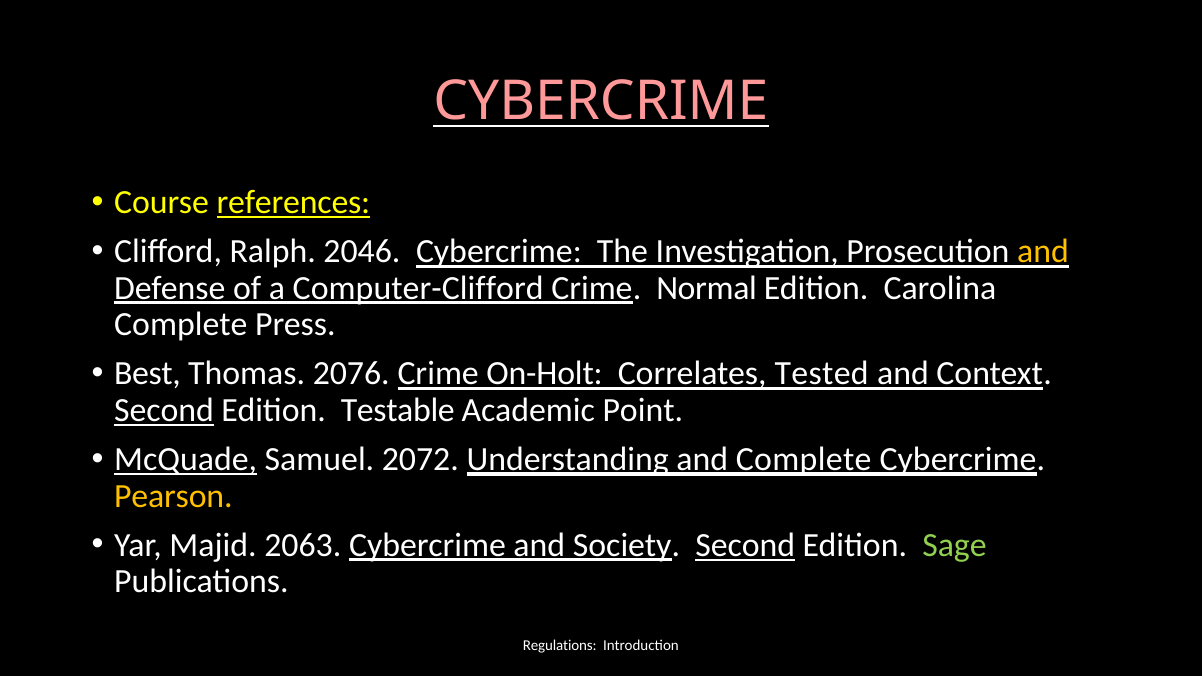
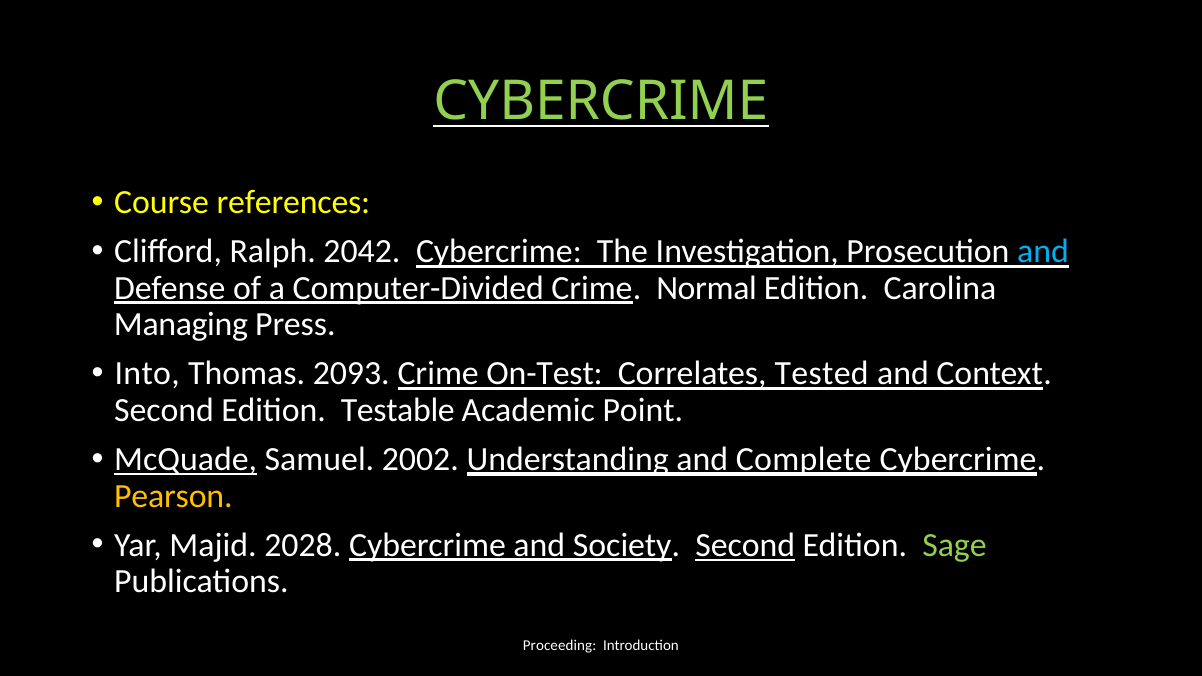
CYBERCRIME colour: pink -> light green (601, 101)
references underline: present -> none (293, 203)
2046: 2046 -> 2042 (362, 252)
and colour: yellow -> light blue (1043, 252)
Computer-Clifford: Computer-Clifford -> Computer-Divided (418, 288)
Complete: Complete -> Managing (181, 325)
Best: Best -> Into (147, 374)
2076: 2076 -> 2093 (351, 374)
On-Holt: On-Holt -> On-Test (545, 374)
Second underline: present -> none (164, 410)
2072: 2072 -> 2002 (420, 459)
2063: 2063 -> 2028 (303, 545)
Regulations: Regulations -> Proceeding (560, 646)
